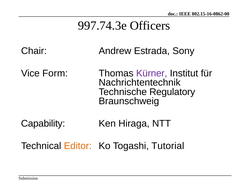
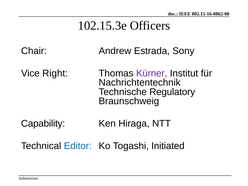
997.74.3e: 997.74.3e -> 102.15.3e (102, 26)
Form: Form -> Right (55, 73)
Editor colour: orange -> blue (78, 146)
Tutorial: Tutorial -> Initiated (168, 146)
